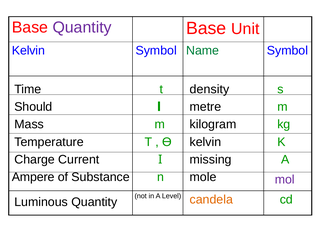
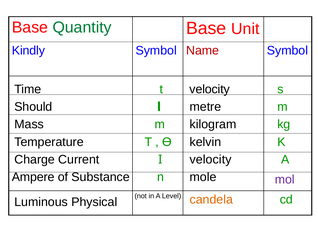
Quantity colour: purple -> green (82, 27)
Kelvin: Kelvin -> Kindly (28, 50)
Name colour: green -> red (203, 50)
density: density -> velocity (210, 89)
missing: missing -> velocity (211, 159)
Luminous Quantity: Quantity -> Physical (94, 202)
